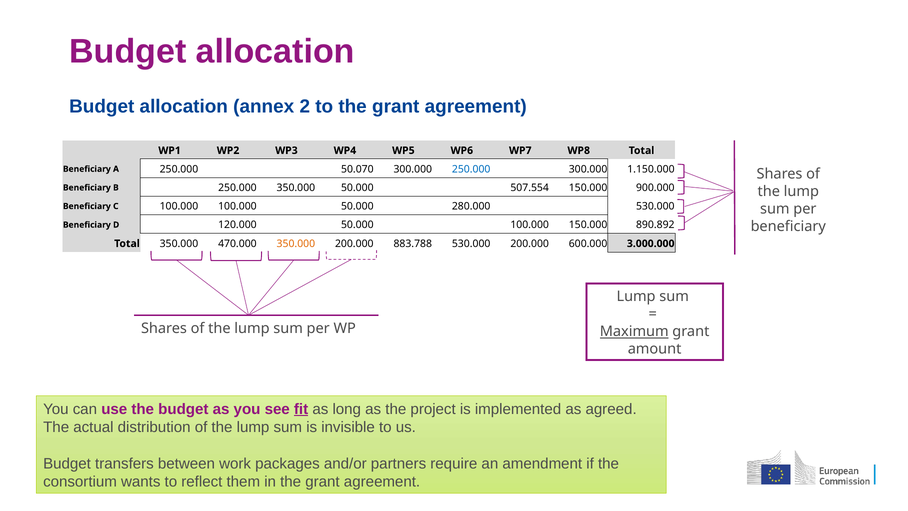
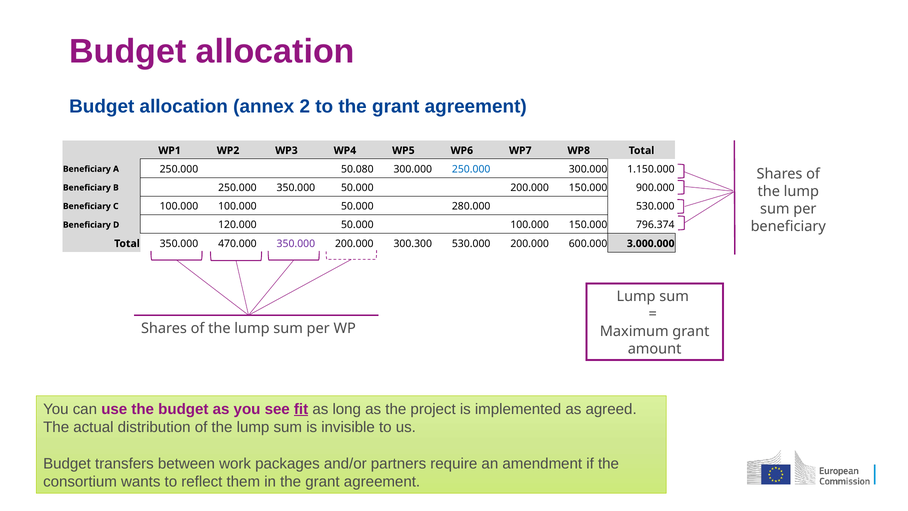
50.070: 50.070 -> 50.080 (357, 169)
50.000 507.554: 507.554 -> 200.000 (530, 188)
890.892: 890.892 -> 796.374 (655, 225)
350.000 colour: orange -> purple (296, 243)
883.788: 883.788 -> 300.300 (413, 243)
Maximum underline: present -> none (634, 331)
